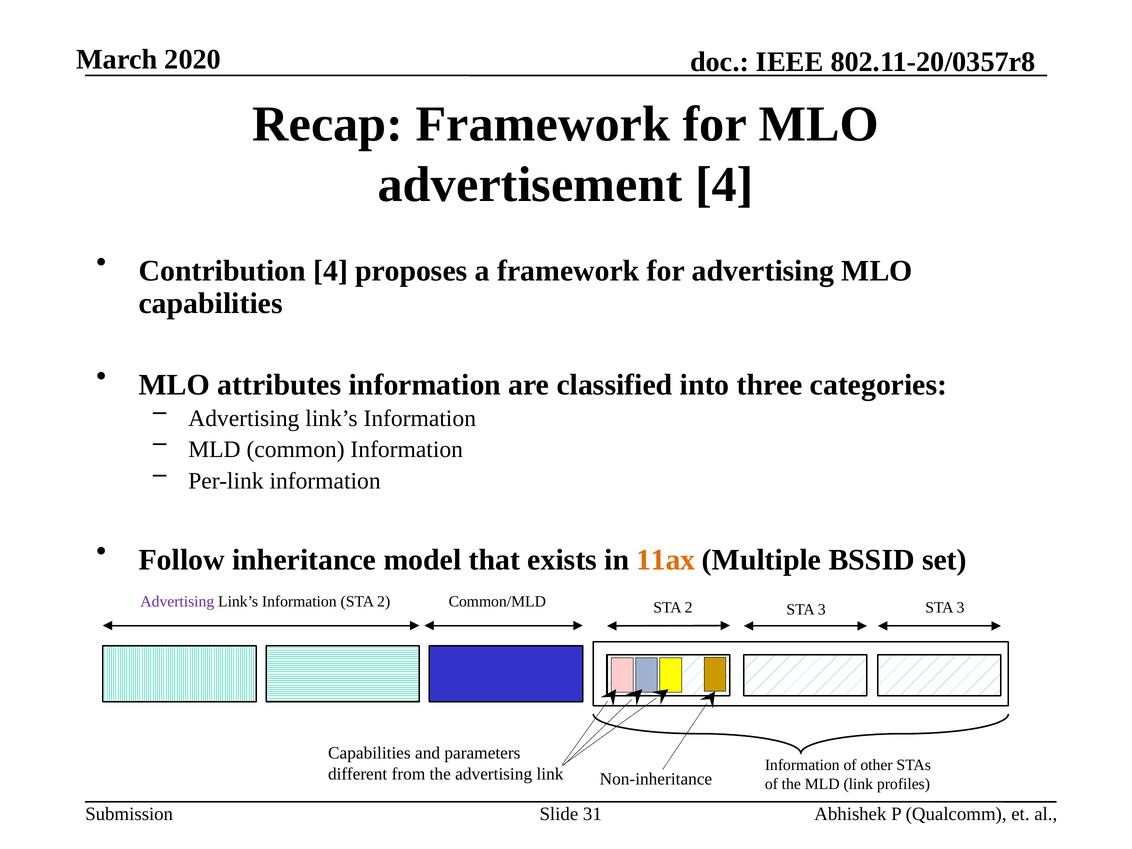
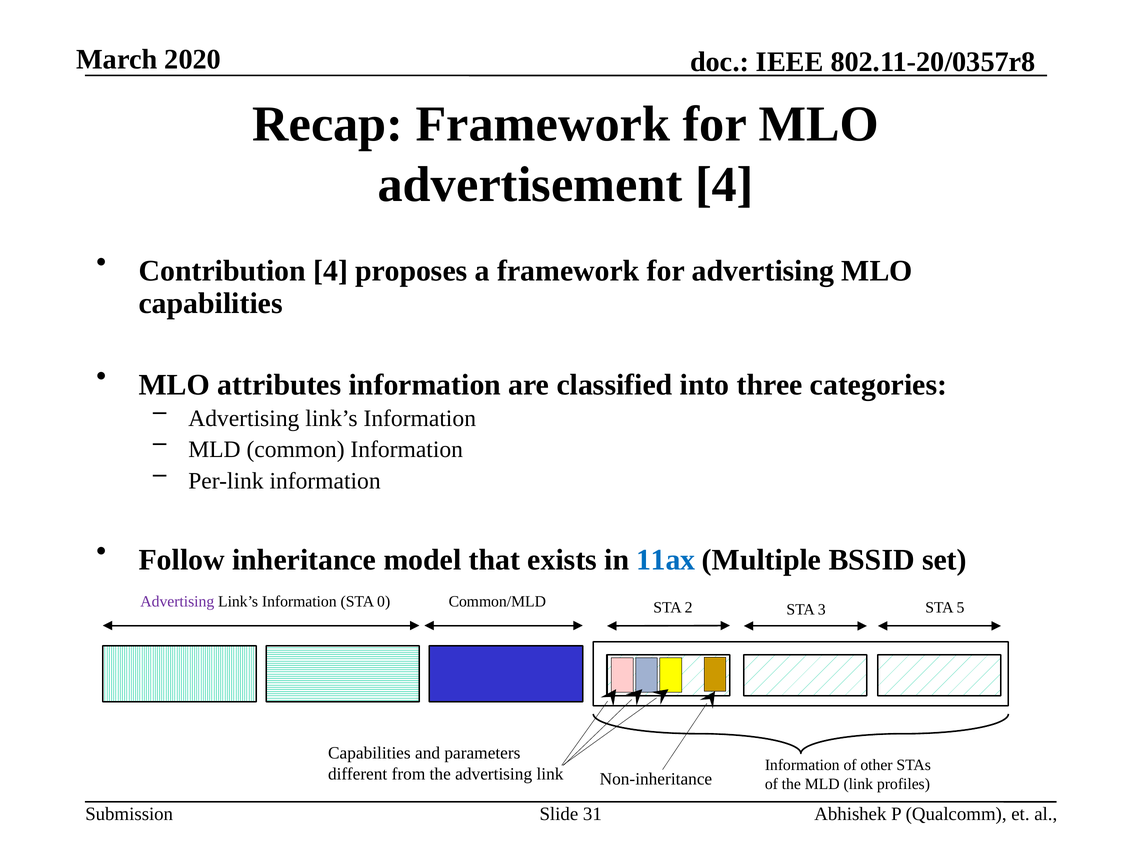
11ax colour: orange -> blue (666, 560)
Information STA 2: 2 -> 0 (384, 601)
3 STA 3: 3 -> 5 (961, 607)
